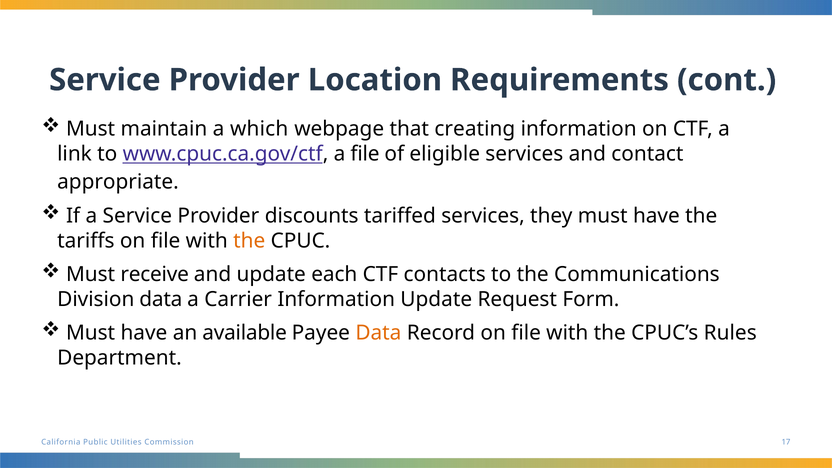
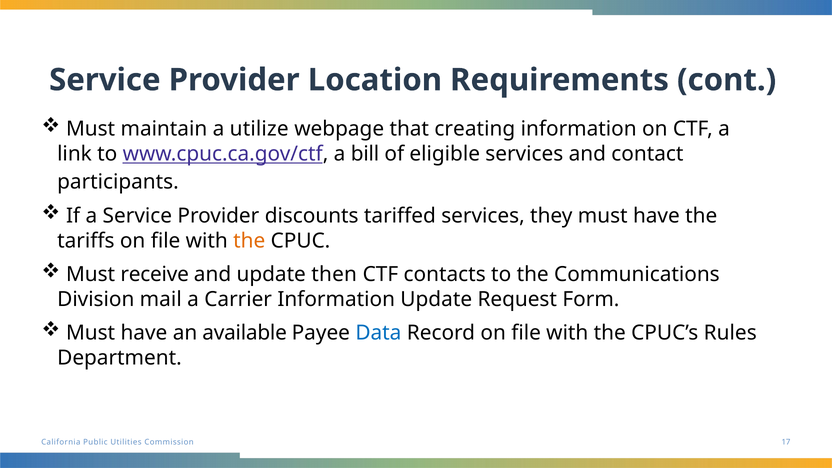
which: which -> utilize (259, 129)
a file: file -> bill (365, 154)
appropriate: appropriate -> participants (118, 182)
each: each -> then (334, 274)
Division data: data -> mail (161, 299)
Data colour: orange -> blue (378, 333)
